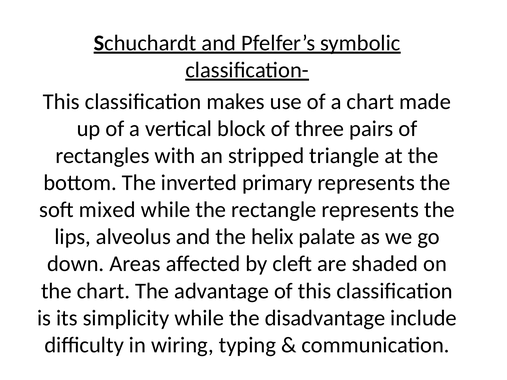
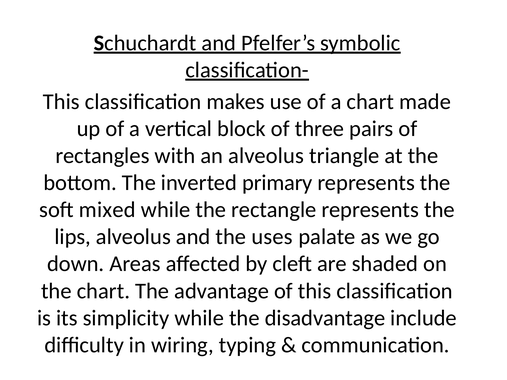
an stripped: stripped -> alveolus (266, 156)
helix: helix -> uses (272, 237)
